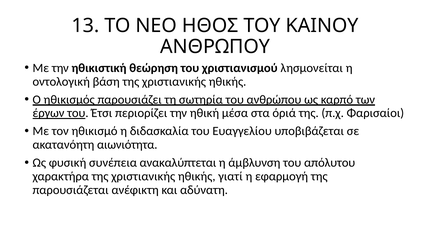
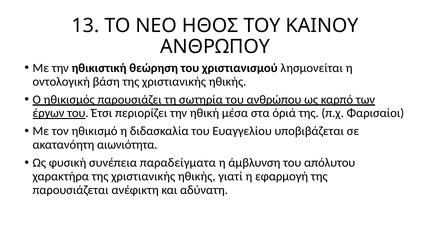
ανακαλύπτεται: ανακαλύπτεται -> παραδείγματα (178, 163)
